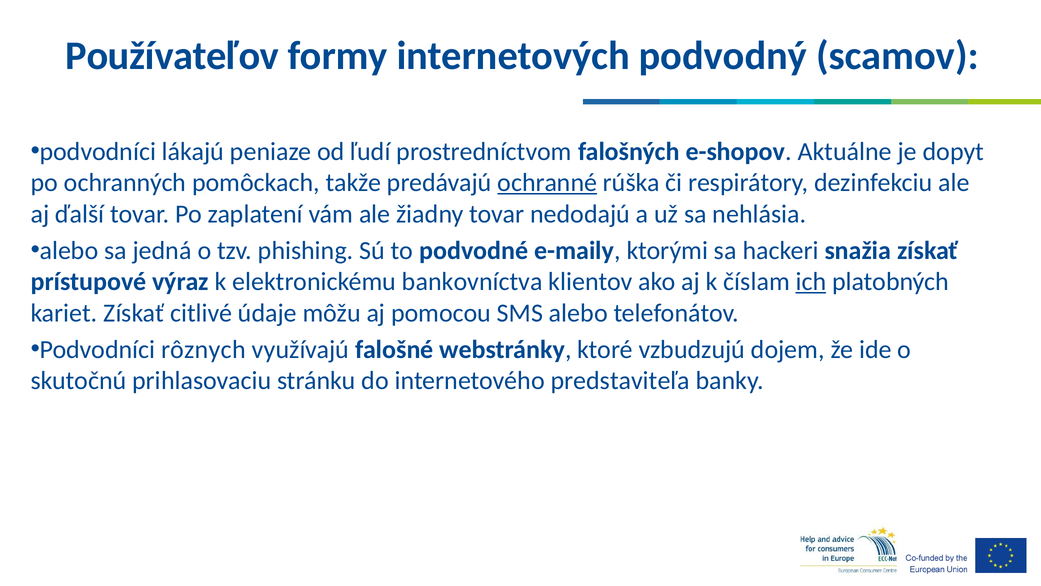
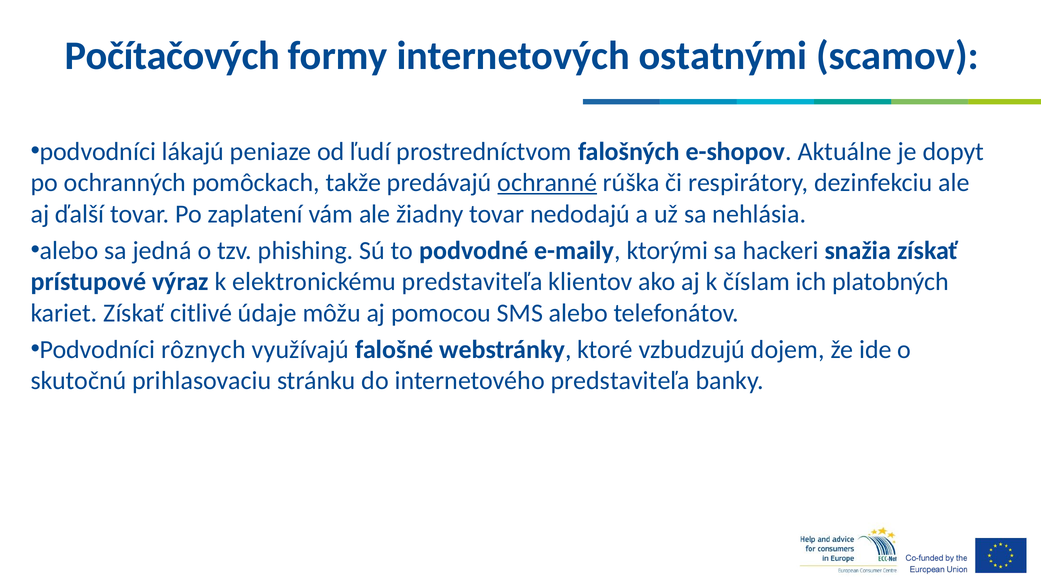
Používateľov: Používateľov -> Počítačových (172, 56)
podvodný: podvodný -> ostatnými (723, 56)
elektronickému bankovníctva: bankovníctva -> predstaviteľa (472, 281)
ich underline: present -> none (811, 281)
